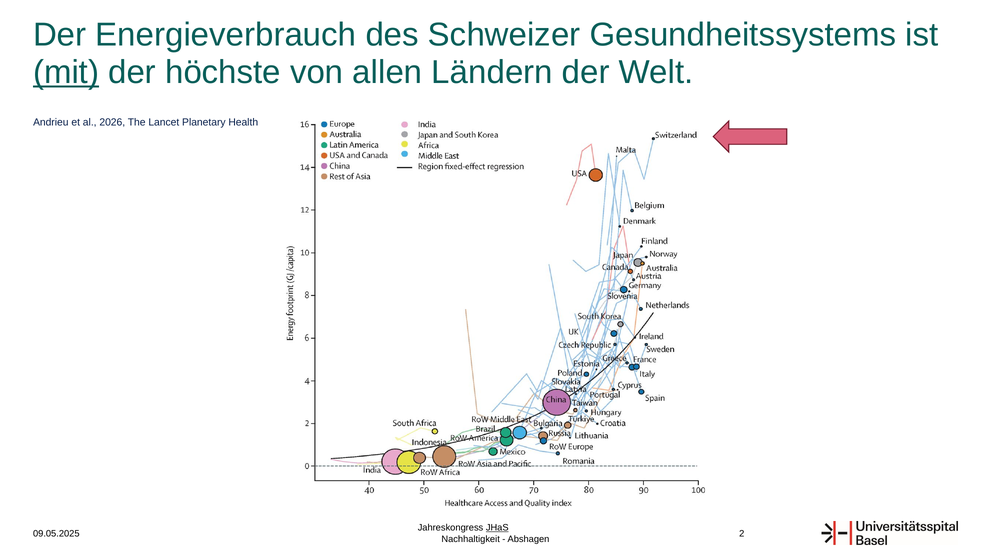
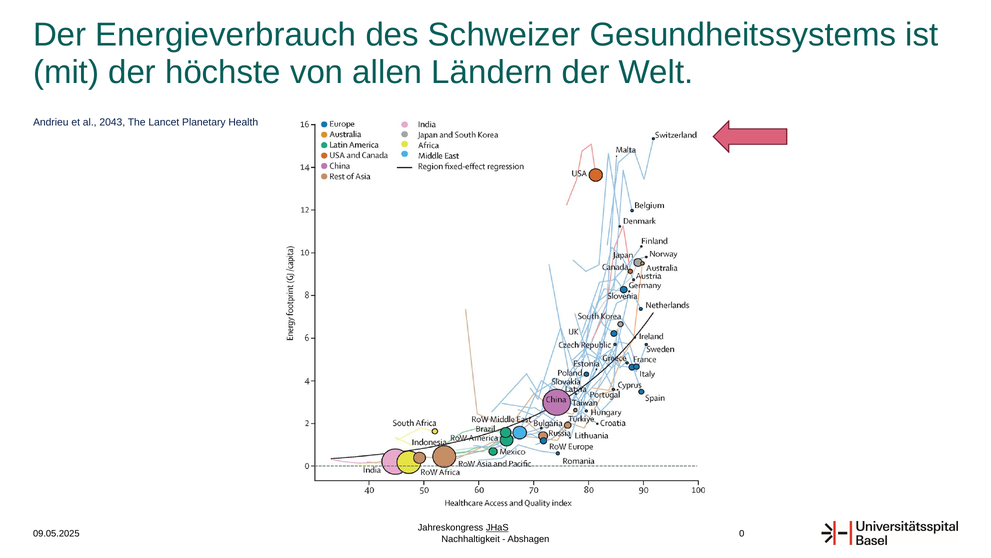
mit underline: present -> none (66, 72)
2026: 2026 -> 2043 (112, 122)
2: 2 -> 0 (742, 533)
